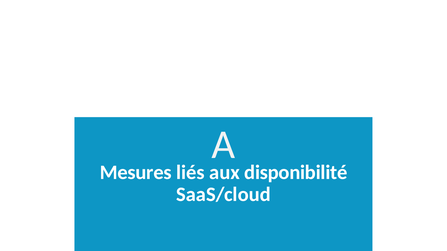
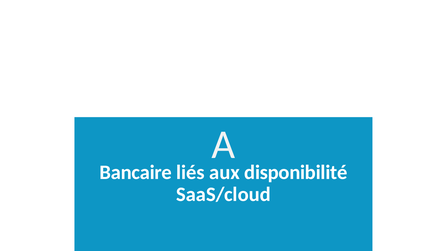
Mesures: Mesures -> Bancaire (136, 173)
